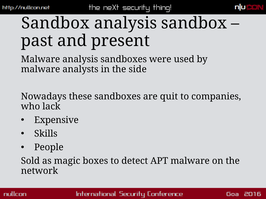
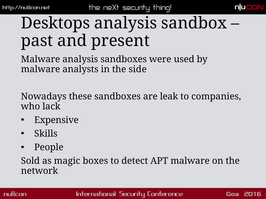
Sandbox: Sandbox -> Desktops (55, 23)
quit: quit -> leak (169, 97)
